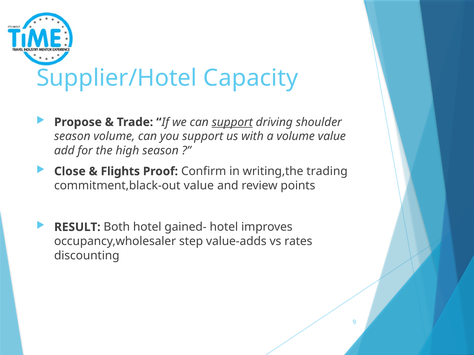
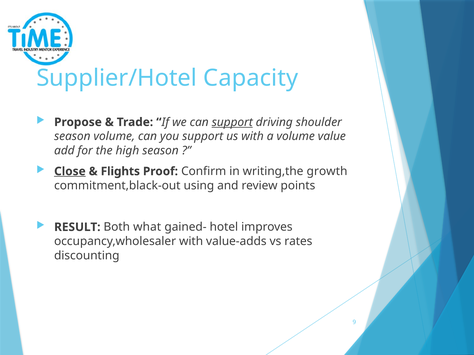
Close underline: none -> present (70, 172)
trading: trading -> growth (327, 172)
commitment,black-out value: value -> using (199, 186)
Both hotel: hotel -> what (147, 227)
occupancy,wholesaler step: step -> with (191, 242)
